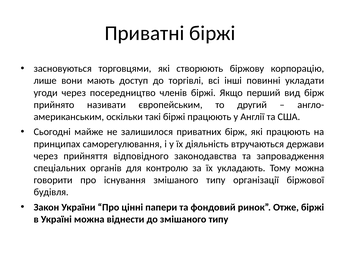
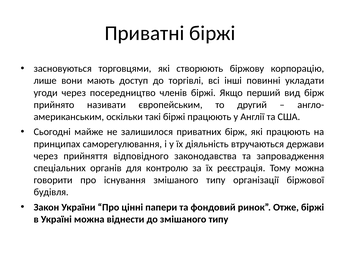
укладають: укладають -> реєстрація (241, 169)
